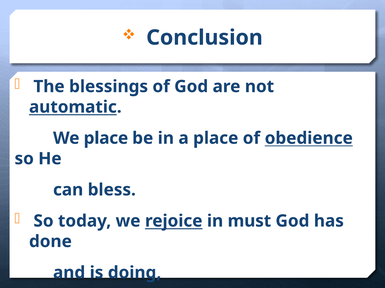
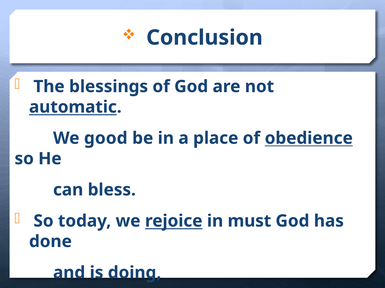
We place: place -> good (106, 139)
